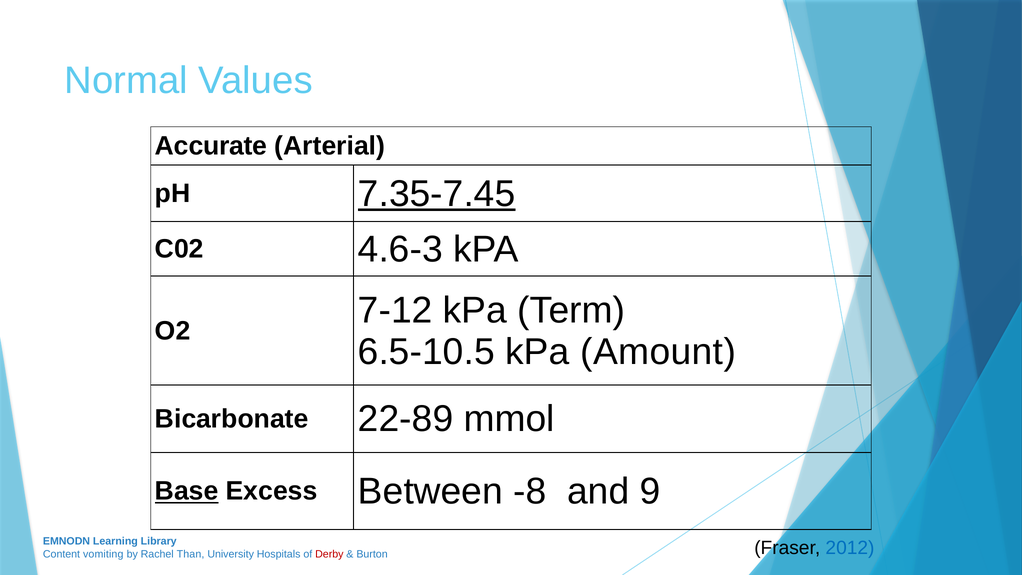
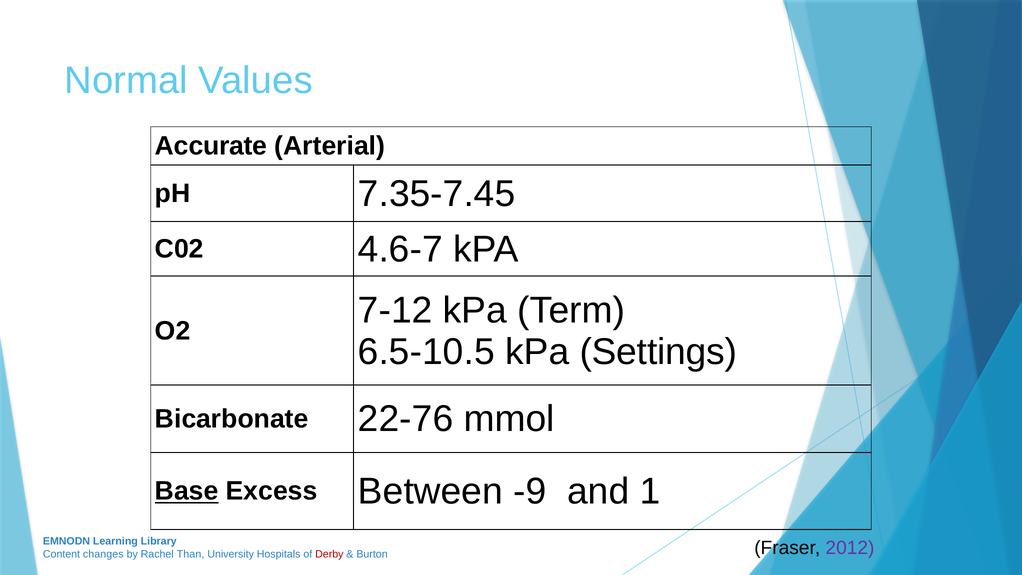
7.35-7.45 underline: present -> none (437, 194)
4.6-3: 4.6-3 -> 4.6-7 (400, 249)
Amount: Amount -> Settings (658, 352)
22-89: 22-89 -> 22-76 (406, 419)
-8: -8 -> -9 (530, 491)
9: 9 -> 1 (650, 491)
2012 colour: blue -> purple (850, 548)
vomiting: vomiting -> changes (103, 554)
